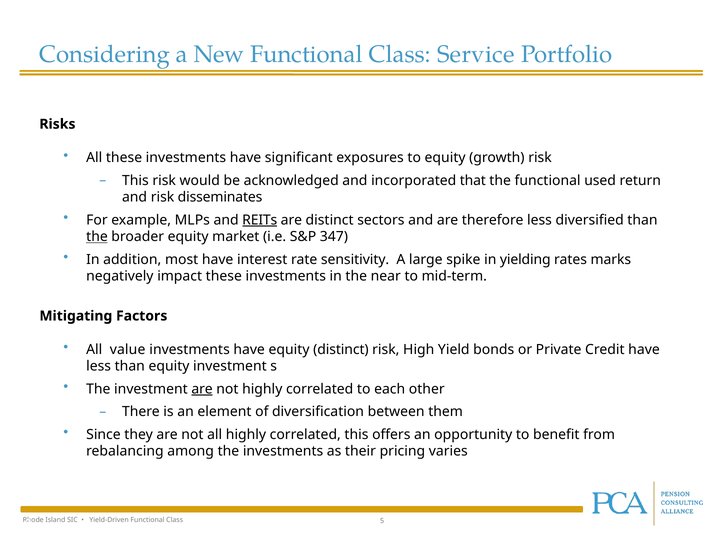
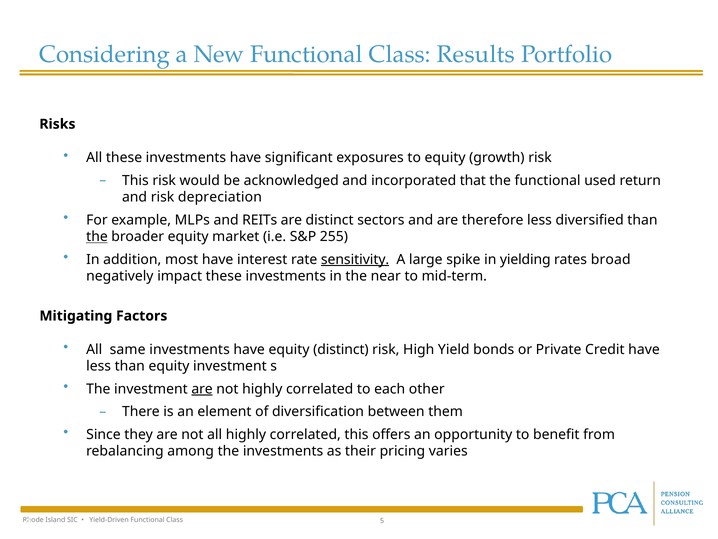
Service: Service -> Results (476, 54)
disseminates: disseminates -> depreciation (220, 197)
REITs underline: present -> none (260, 220)
347: 347 -> 255 (334, 237)
sensitivity underline: none -> present (355, 259)
marks: marks -> broad (611, 259)
value: value -> same (128, 349)
